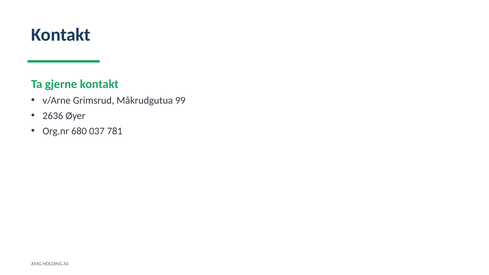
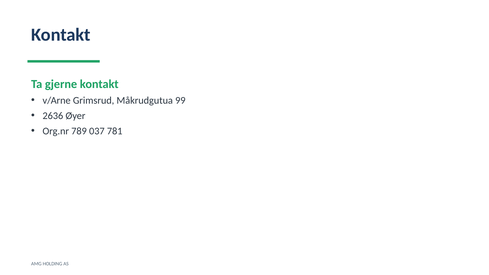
680: 680 -> 789 (79, 131)
